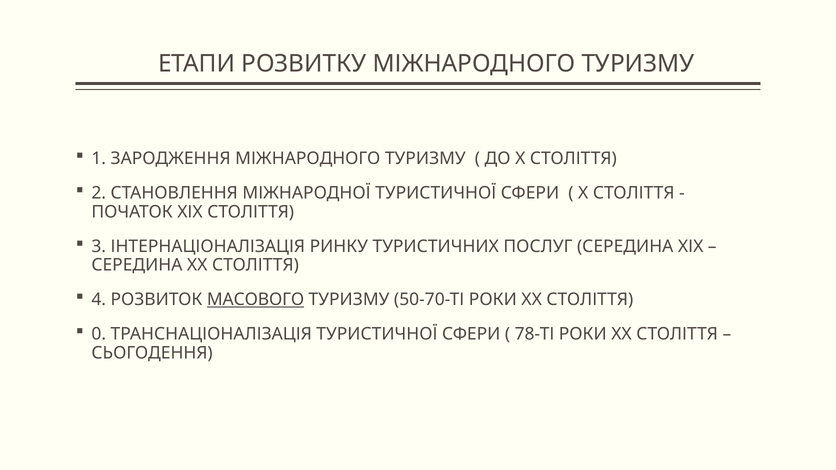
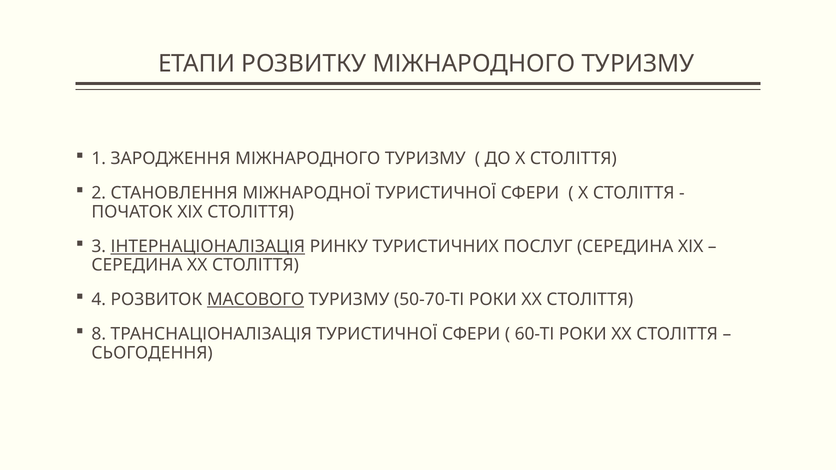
ІНТЕРНАЦІОНАЛІЗАЦІЯ underline: none -> present (208, 247)
0: 0 -> 8 (99, 334)
78-ТІ: 78-ТІ -> 60-ТІ (535, 334)
